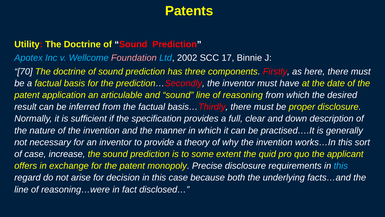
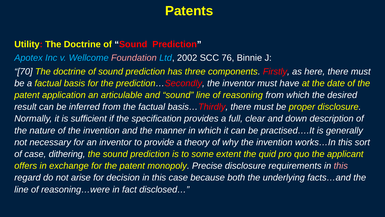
17: 17 -> 76 (228, 58)
increase: increase -> dithering (67, 154)
this colour: light blue -> pink (341, 166)
